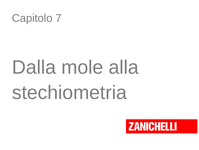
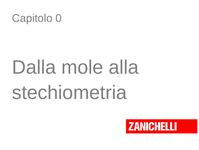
7: 7 -> 0 (59, 18)
